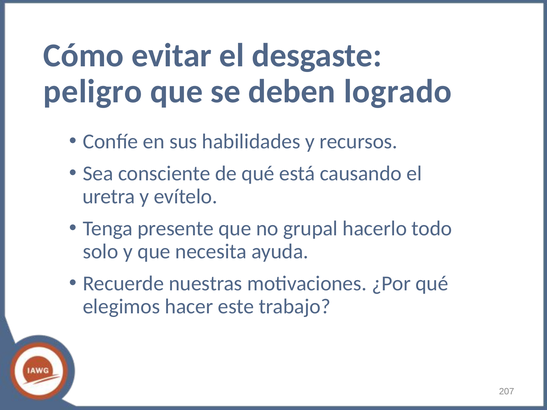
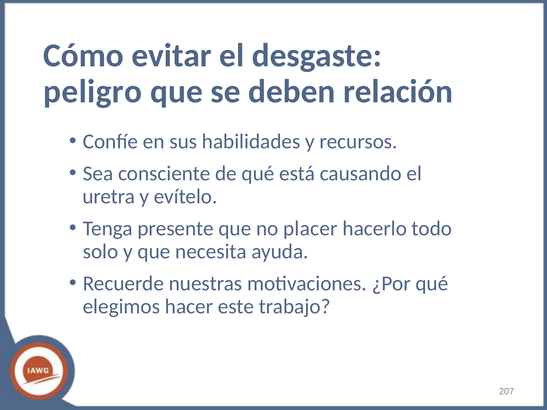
logrado: logrado -> relación (398, 92)
grupal: grupal -> placer (310, 229)
